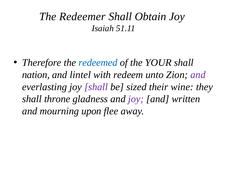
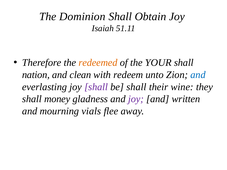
Redeemer: Redeemer -> Dominion (82, 17)
redeemed colour: blue -> orange (98, 63)
lintel: lintel -> clean (80, 75)
and colour: purple -> blue (198, 75)
be sized: sized -> shall (136, 87)
throne: throne -> money (57, 99)
upon: upon -> vials (91, 111)
